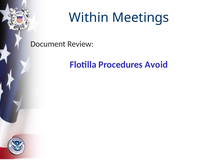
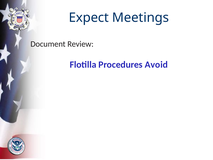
Within: Within -> Expect (89, 18)
